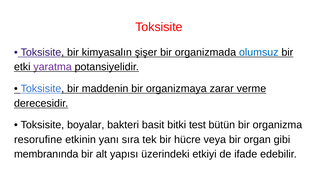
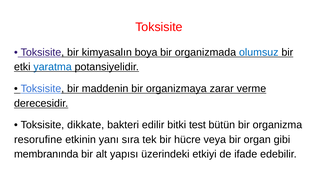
şişer: şişer -> boya (146, 52)
yaratma colour: purple -> blue (53, 67)
boyalar: boyalar -> dikkate (86, 125)
basit: basit -> edilir (153, 125)
